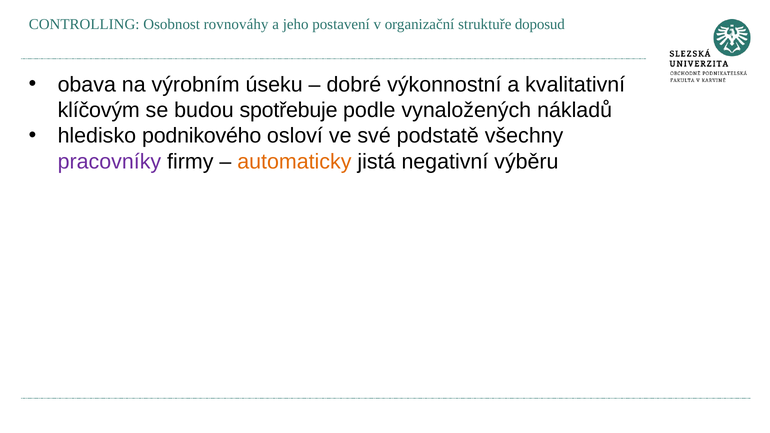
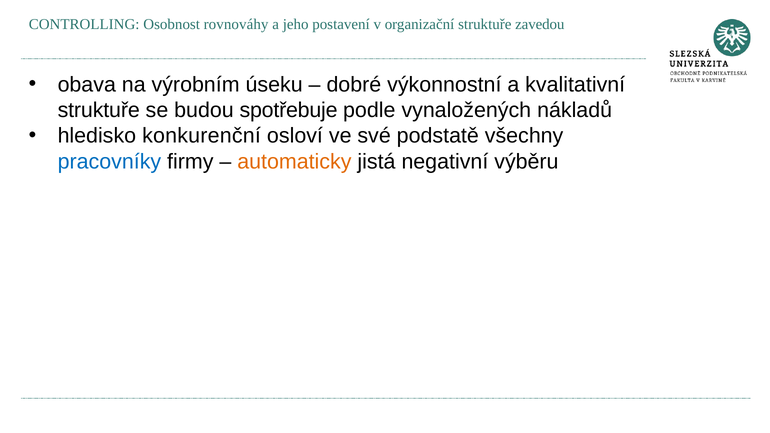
doposud: doposud -> zavedou (540, 24)
klíčovým: klíčovým -> struktuře (99, 110)
podnikového: podnikového -> konkurenční (201, 136)
pracovníky colour: purple -> blue (109, 162)
